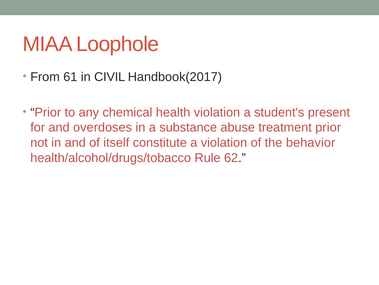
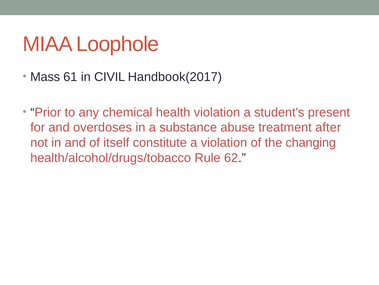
From: From -> Mass (45, 77)
treatment prior: prior -> after (328, 127)
behavior: behavior -> changing (311, 142)
